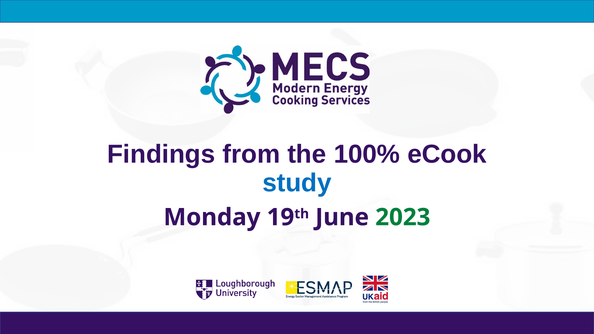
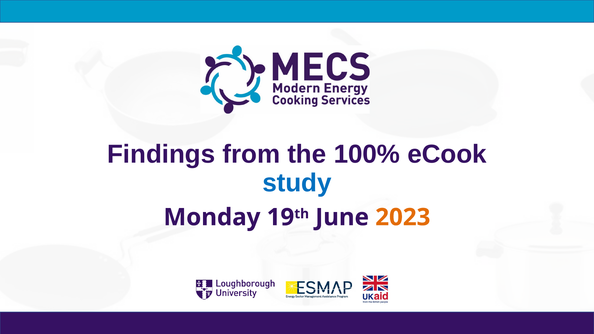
2023 colour: green -> orange (403, 217)
